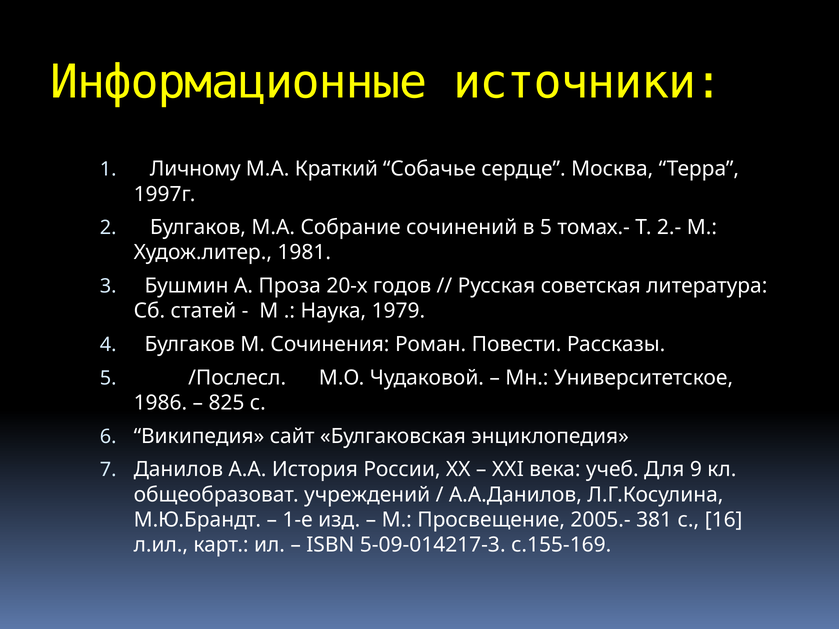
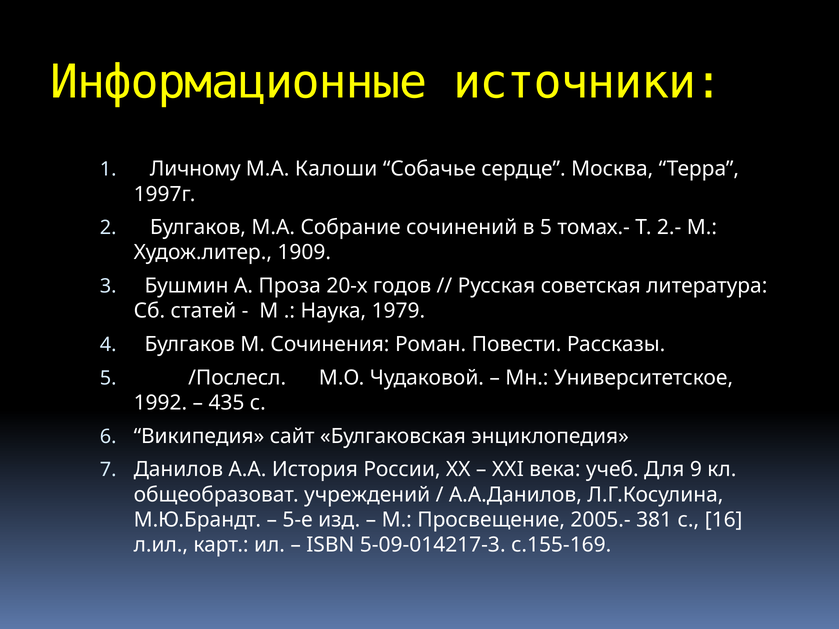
Краткий: Краткий -> Калоши (336, 169)
1981: 1981 -> 1909 (304, 253)
1986: 1986 -> 1992 (160, 403)
825: 825 -> 435 (226, 403)
1-е: 1-е -> 5-е (298, 520)
